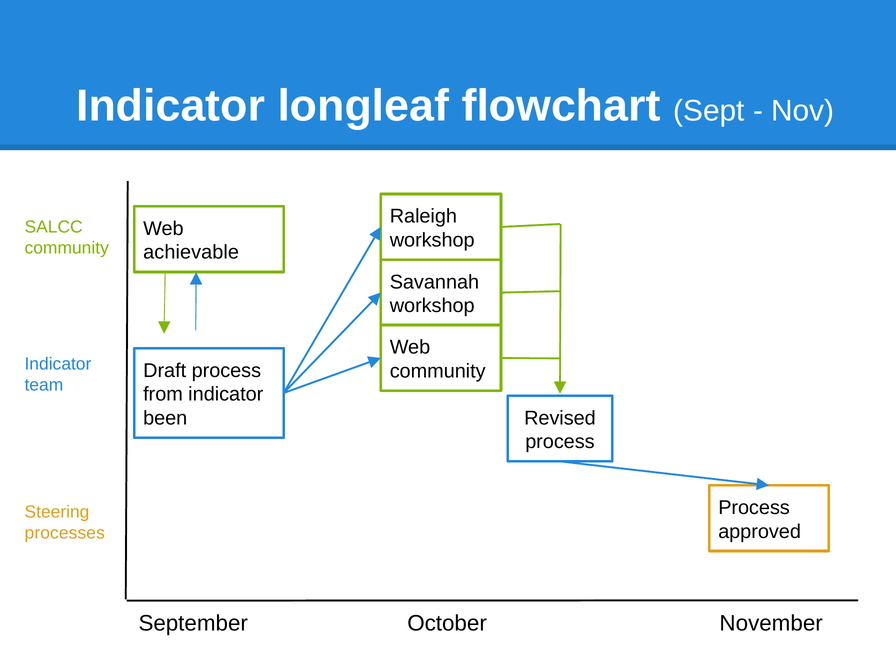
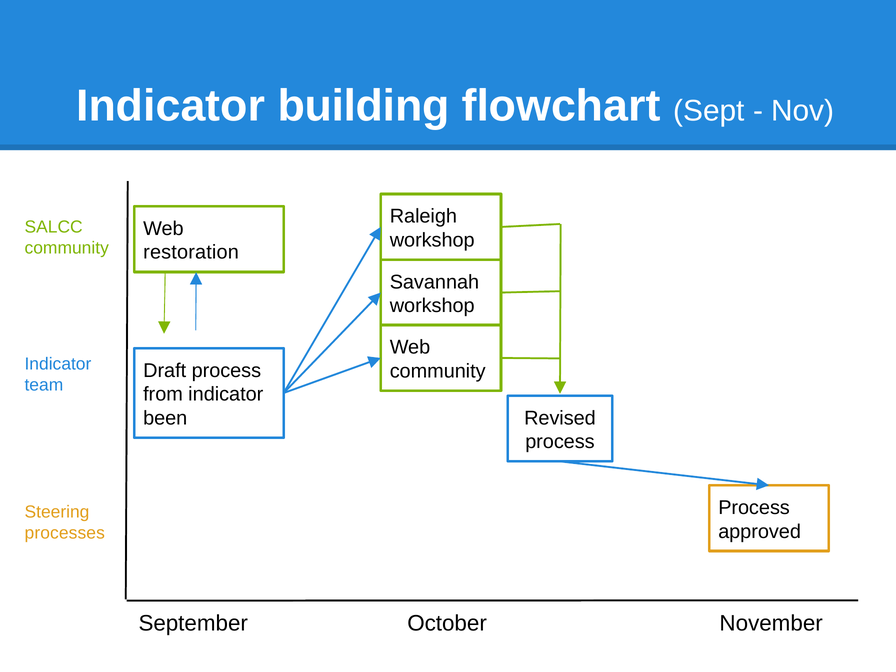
longleaf: longleaf -> building (364, 106)
achievable: achievable -> restoration (191, 252)
